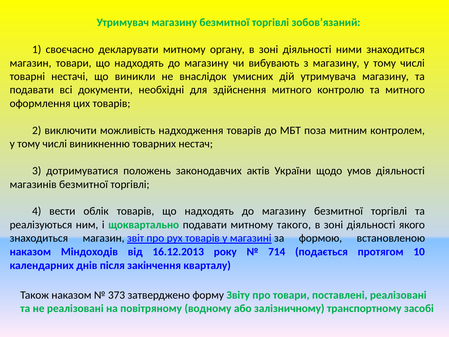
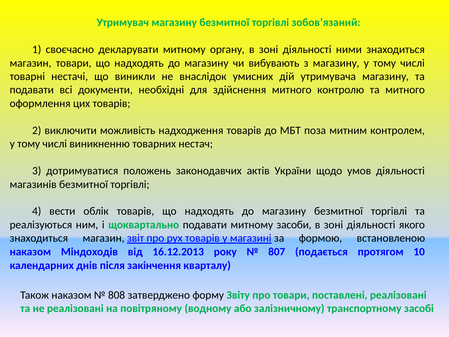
такого: такого -> засоби (294, 225)
714: 714 -> 807 (277, 252)
373: 373 -> 808 (117, 295)
